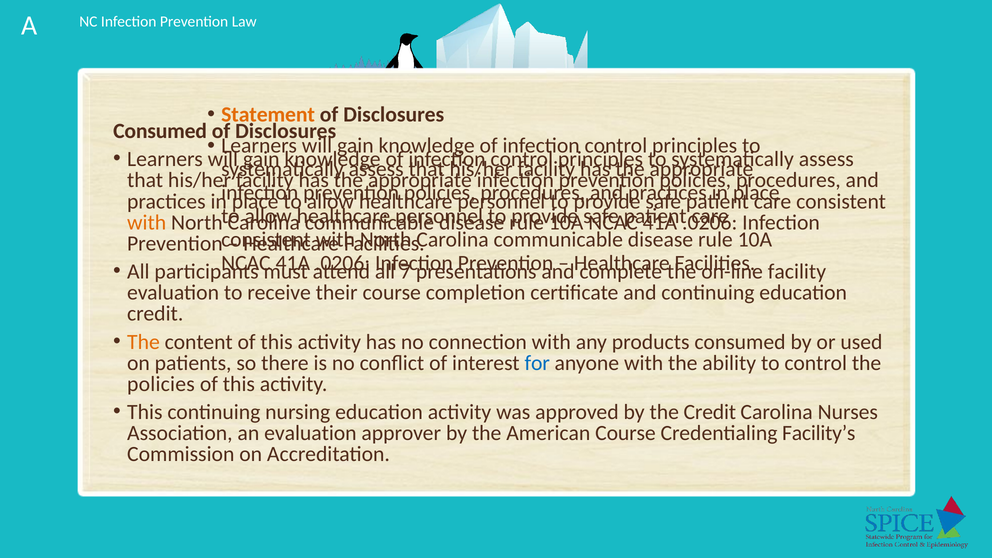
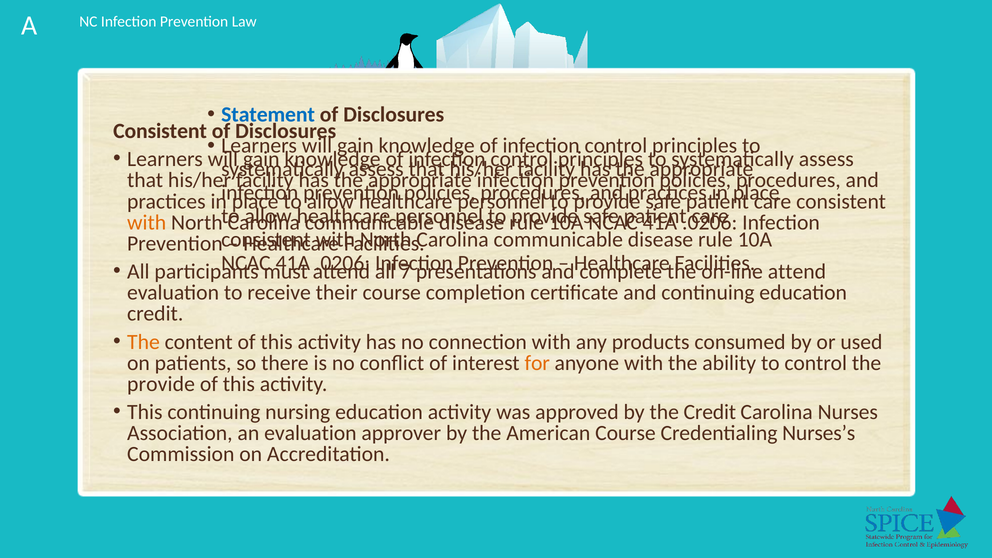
Statement colour: orange -> blue (268, 115)
Consumed: Consumed -> Consistent (160, 131)
facility: facility -> attend (797, 272)
for colour: blue -> orange (537, 363)
policies: policies -> provide (161, 384)
Facility’s: Facility’s -> Nurses’s (819, 433)
